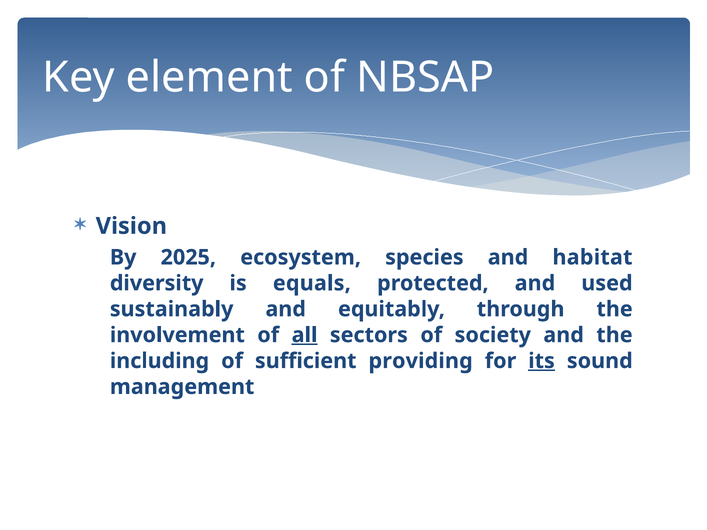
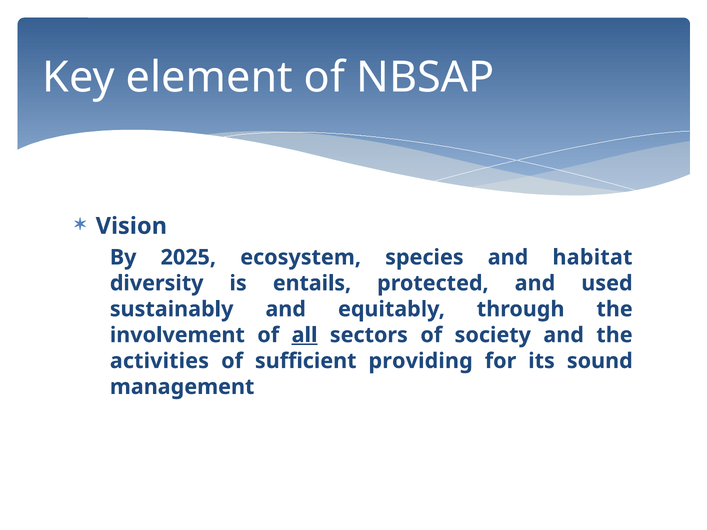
equals: equals -> entails (312, 283)
including: including -> activities (159, 361)
its underline: present -> none (542, 361)
